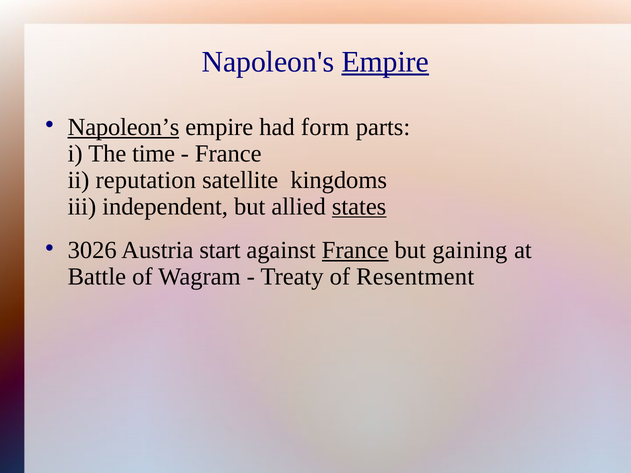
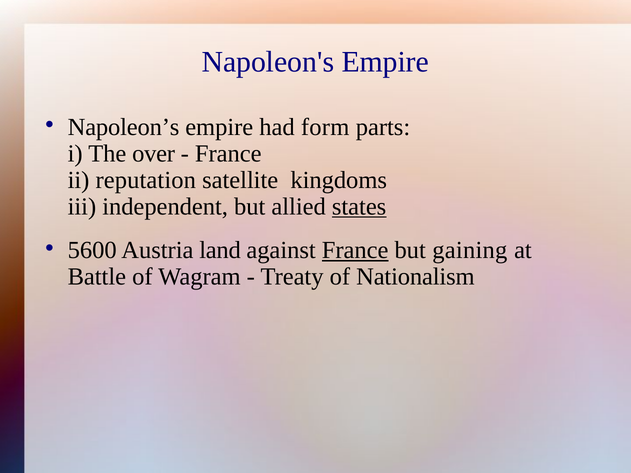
Empire underline: present -> none (385, 62)
Napoleon’s underline: present -> none (124, 127)
time: time -> over (154, 154)
3026: 3026 -> 5600 (92, 250)
start: start -> land (220, 250)
Resentment: Resentment -> Nationalism (415, 277)
